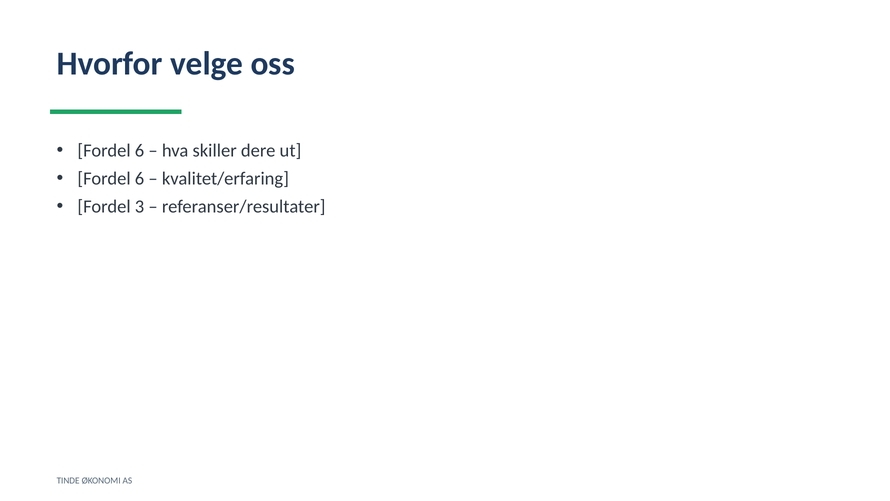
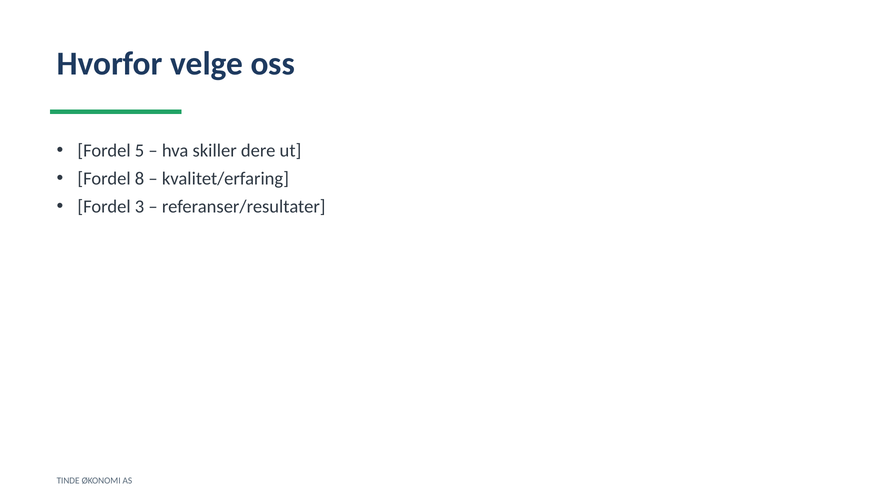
6: 6 -> 5 (140, 151)
6: 6 -> 8 (140, 179)
